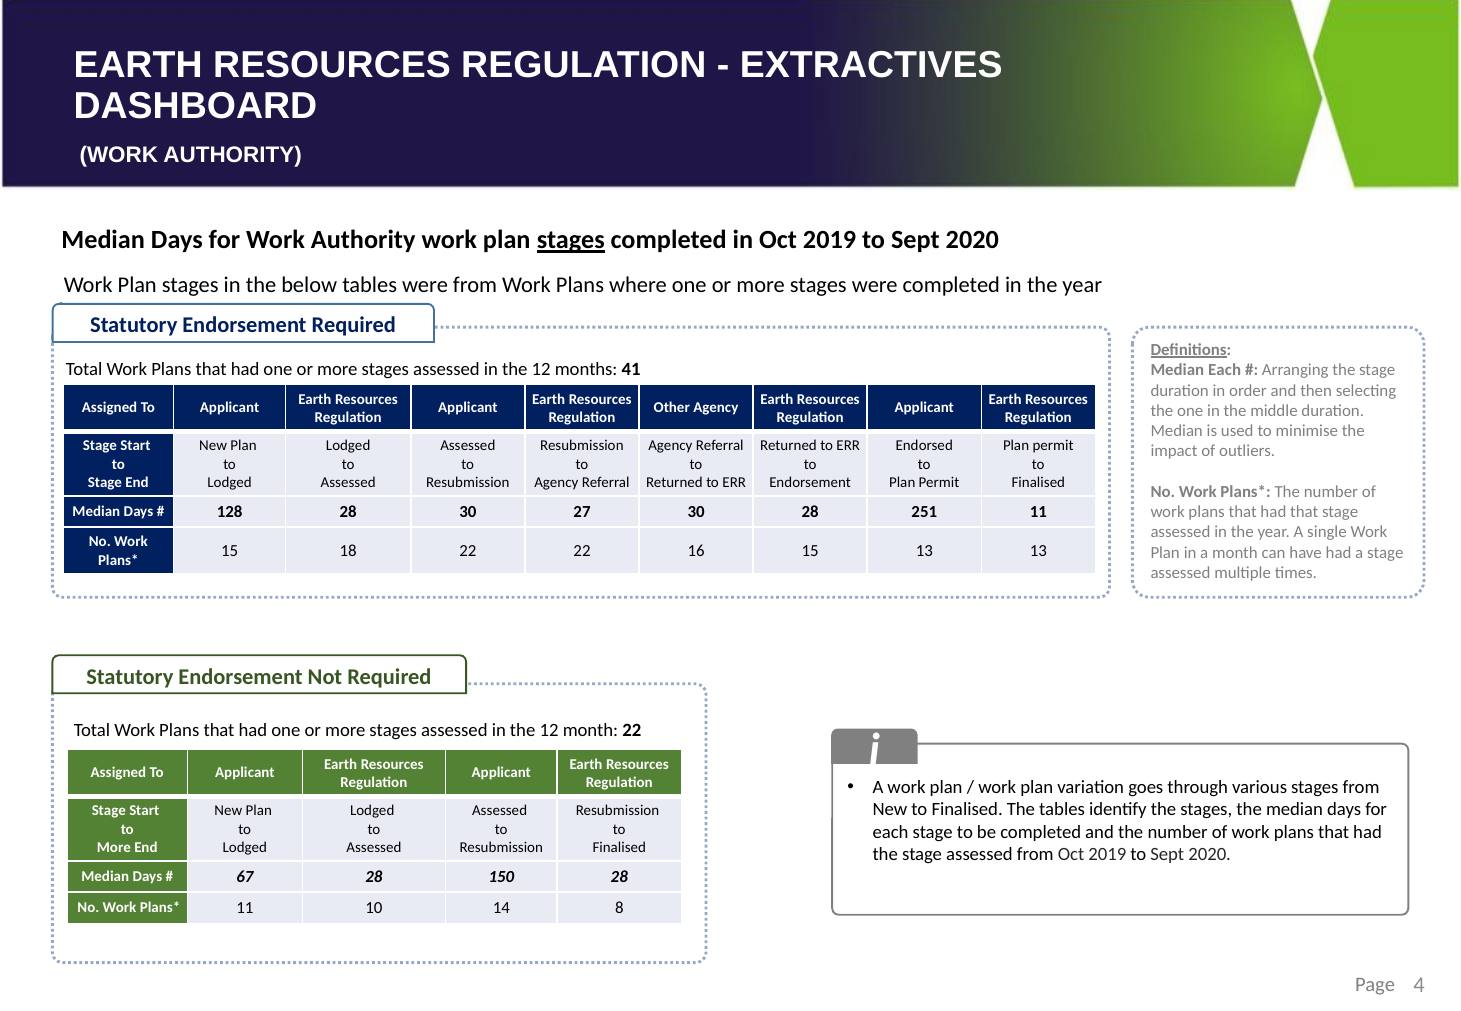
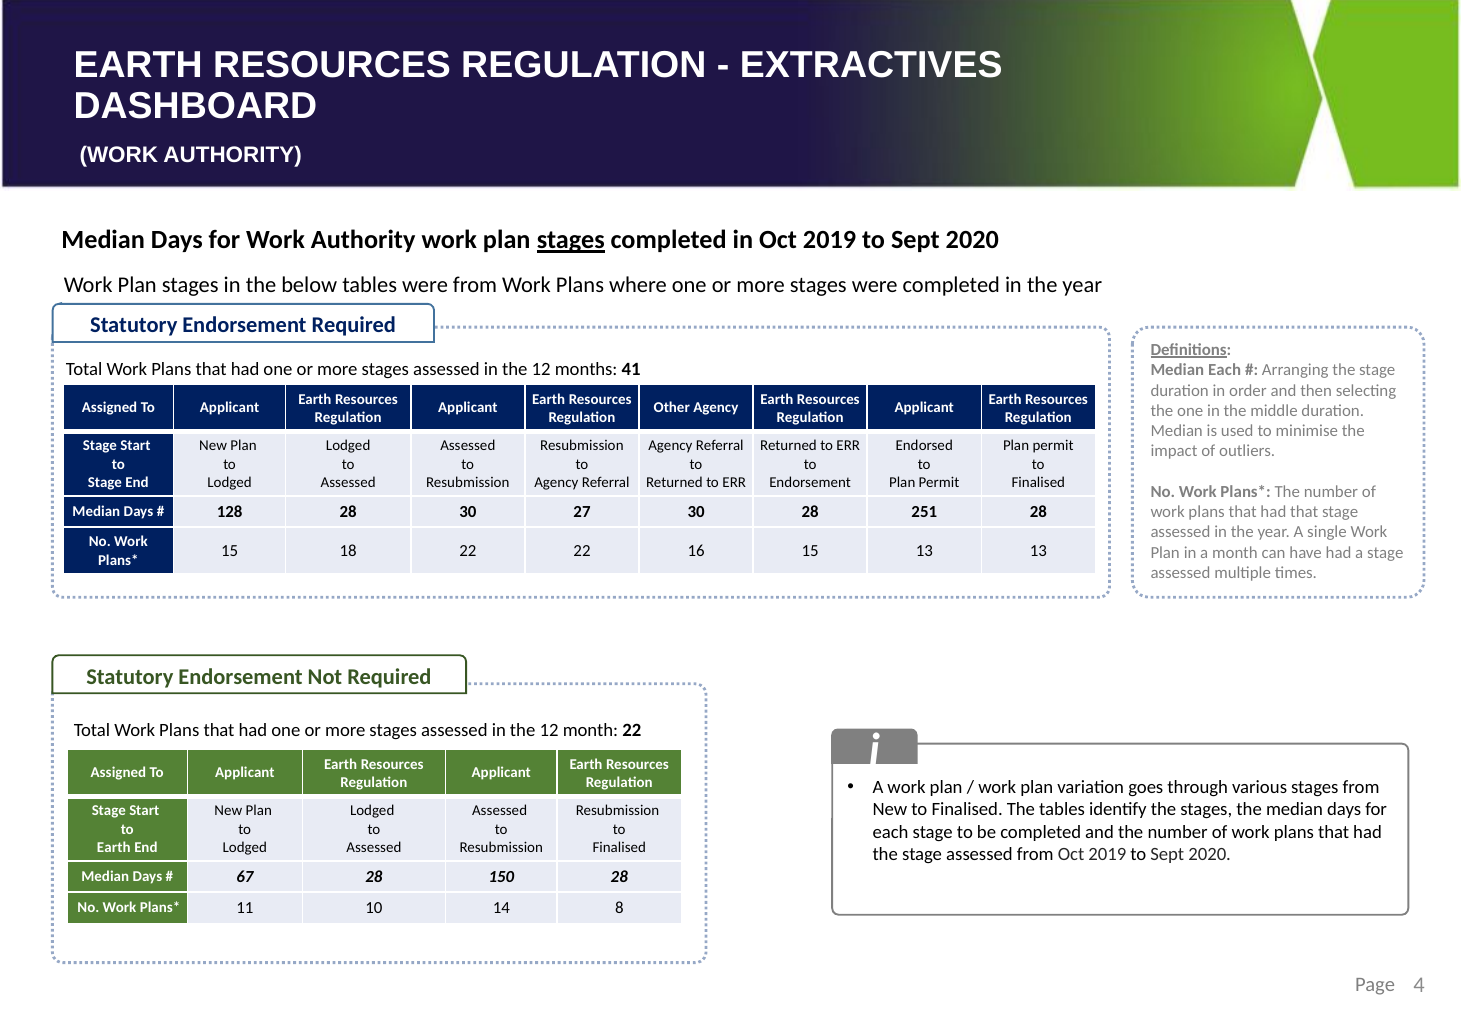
251 11: 11 -> 28 (1038, 512)
More: More -> Earth (114, 848)
